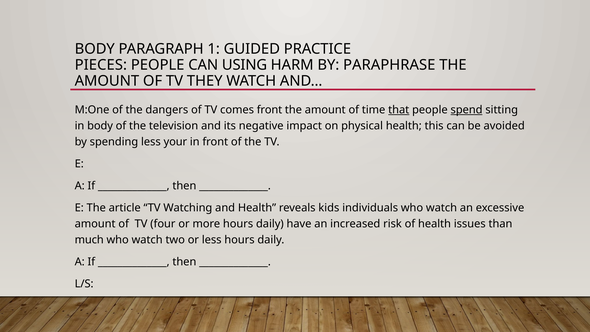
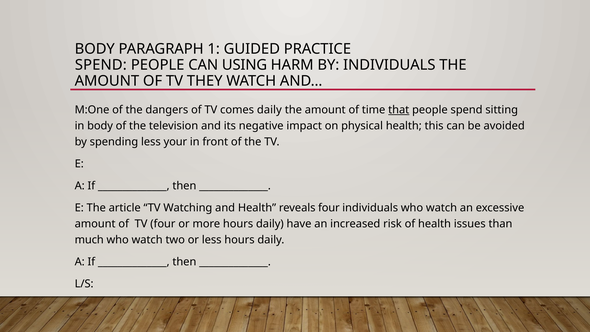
PIECES: PIECES -> SPEND (101, 65)
BY PARAPHRASE: PARAPHRASE -> INDIVIDUALS (389, 65)
comes front: front -> daily (269, 110)
spend underline: present -> none (467, 110)
reveals kids: kids -> four (329, 208)
